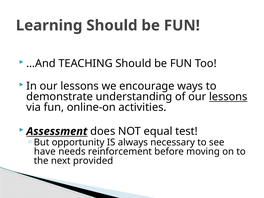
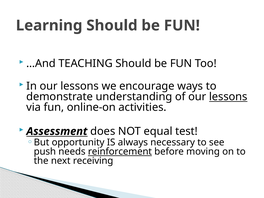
have: have -> push (45, 152)
reinforcement underline: none -> present (120, 152)
provided: provided -> receiving (93, 161)
